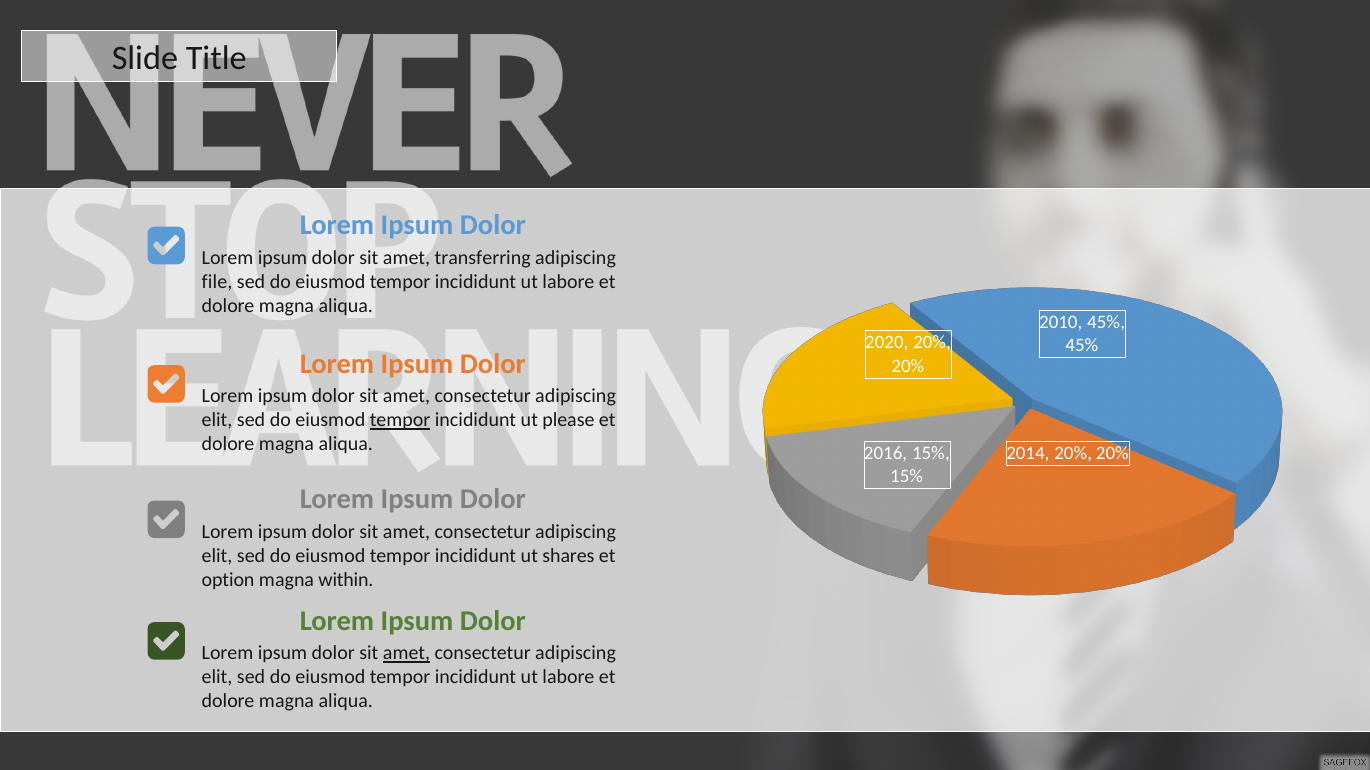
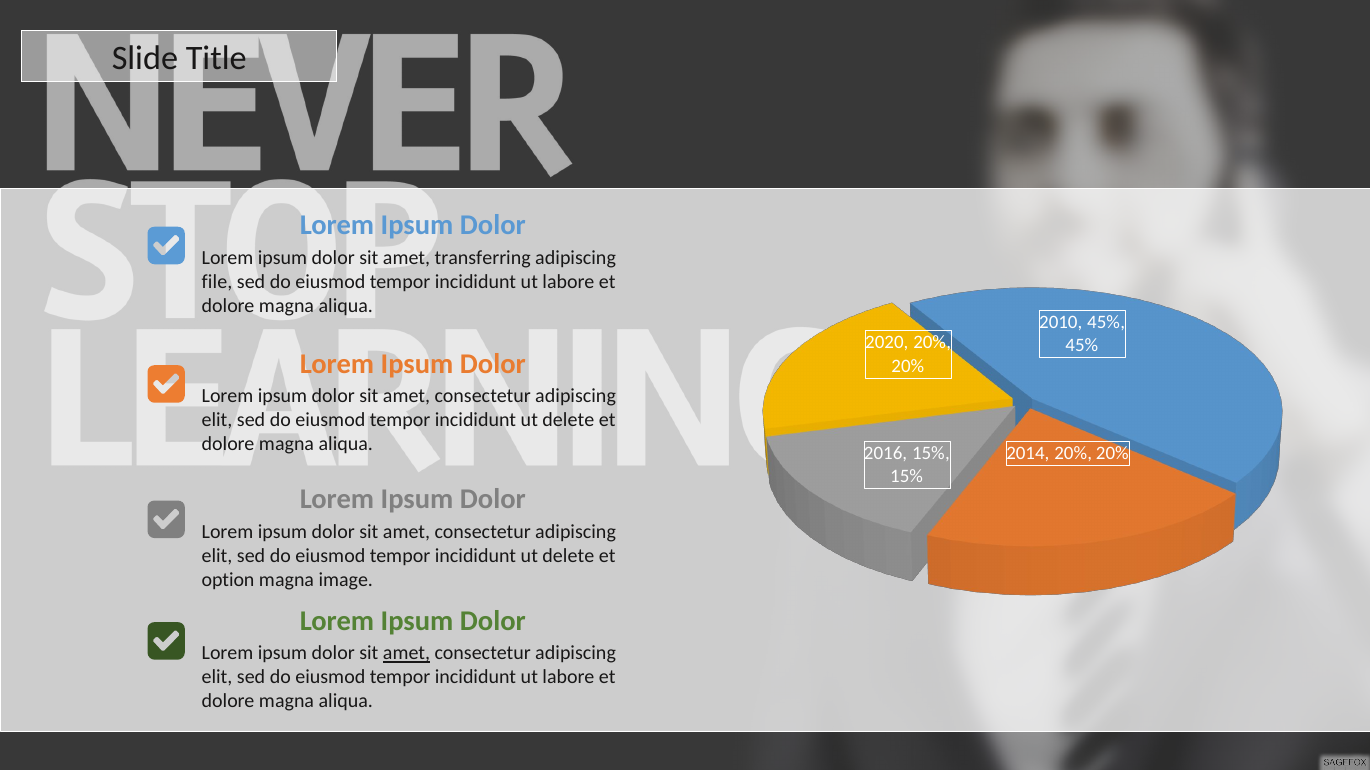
tempor underline: present -> none (400, 421)
please: please -> delete (568, 421)
shares: shares -> delete (568, 556)
within: within -> image (346, 580)
